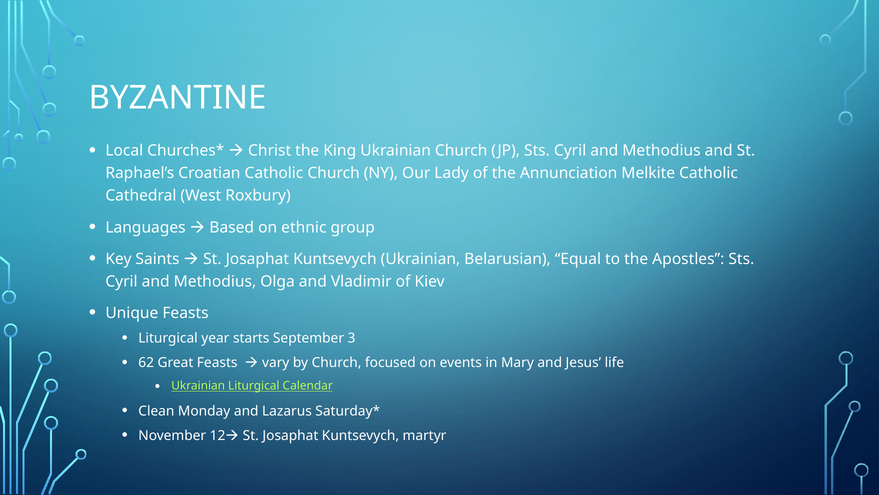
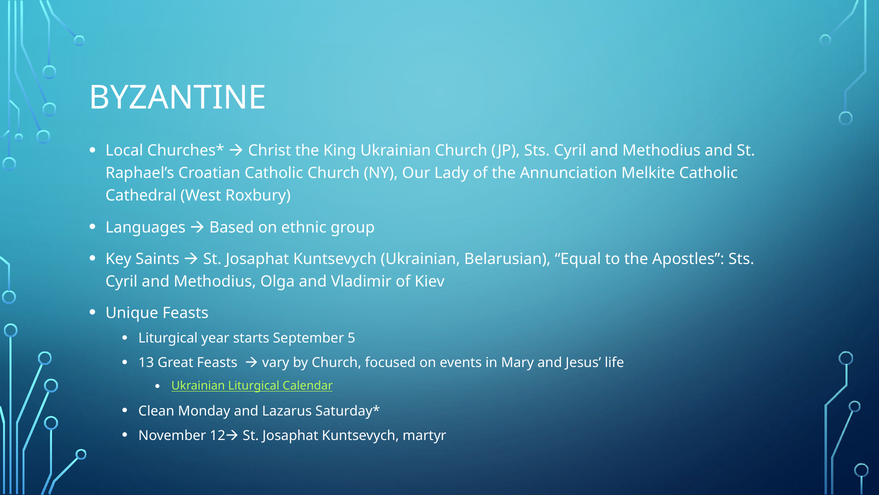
3: 3 -> 5 (352, 338)
62: 62 -> 13 (146, 362)
